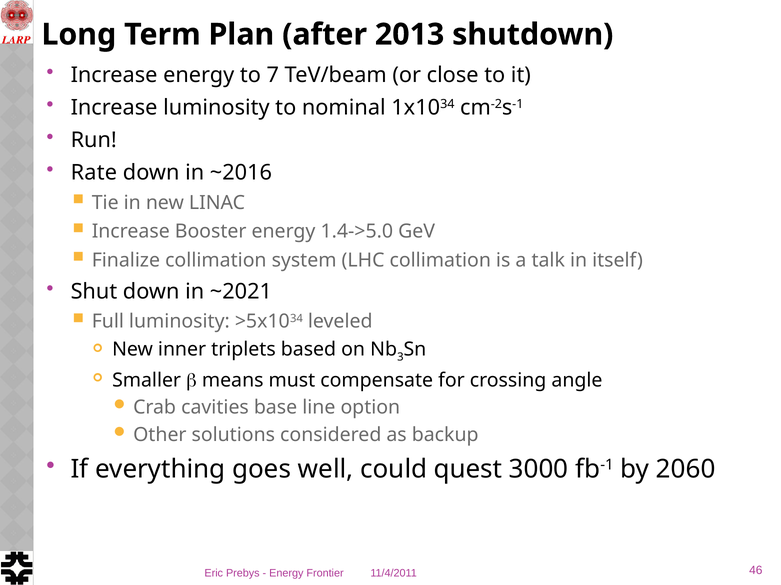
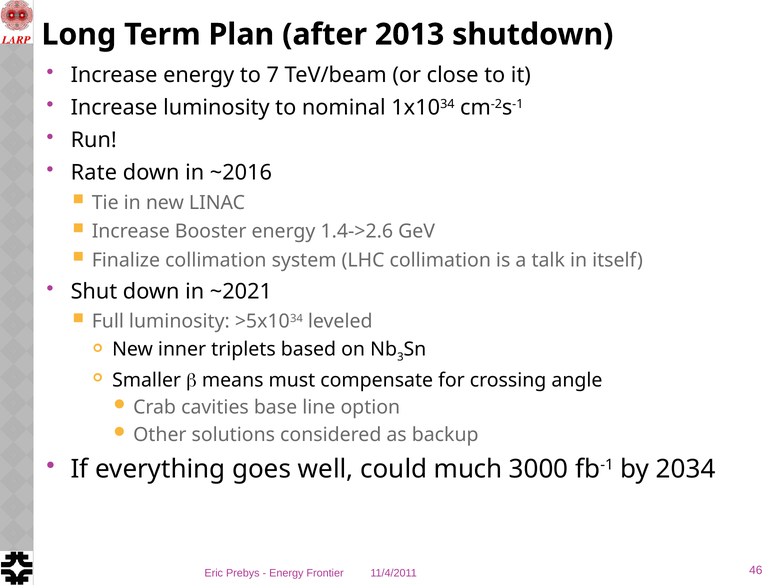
1.4->5.0: 1.4->5.0 -> 1.4->2.6 (357, 232)
quest: quest -> much (468, 470)
2060: 2060 -> 2034 (686, 470)
